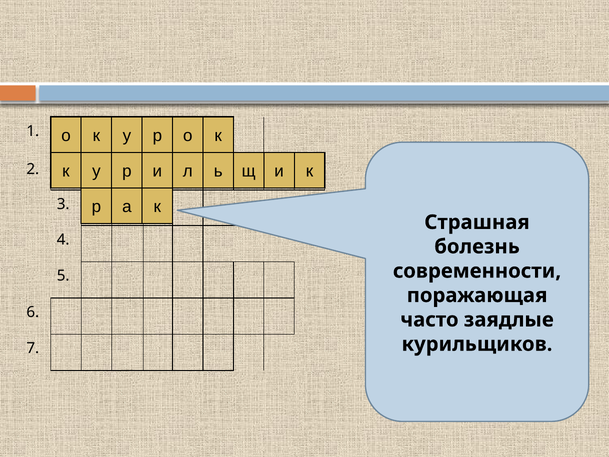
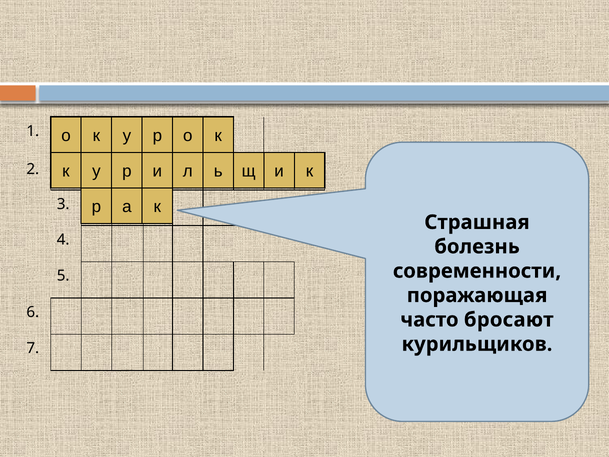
заядлые: заядлые -> бросают (509, 320)
